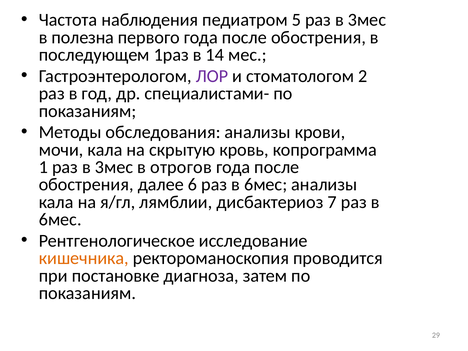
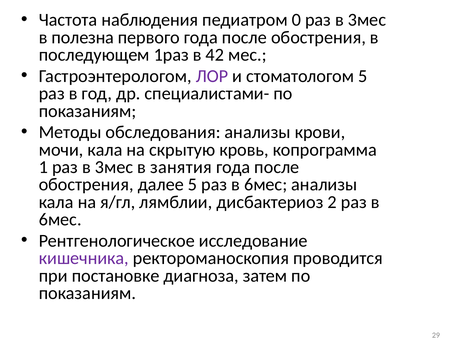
5: 5 -> 0 (296, 20)
14: 14 -> 42 (215, 55)
стоматологом 2: 2 -> 5 (363, 76)
отрогов: отрогов -> занятия (181, 167)
далее 6: 6 -> 5 (193, 185)
7: 7 -> 2 (332, 202)
кишечника colour: orange -> purple (84, 258)
